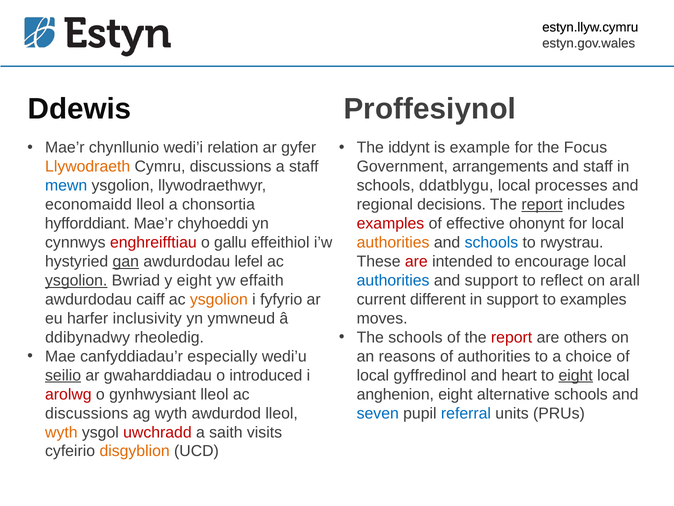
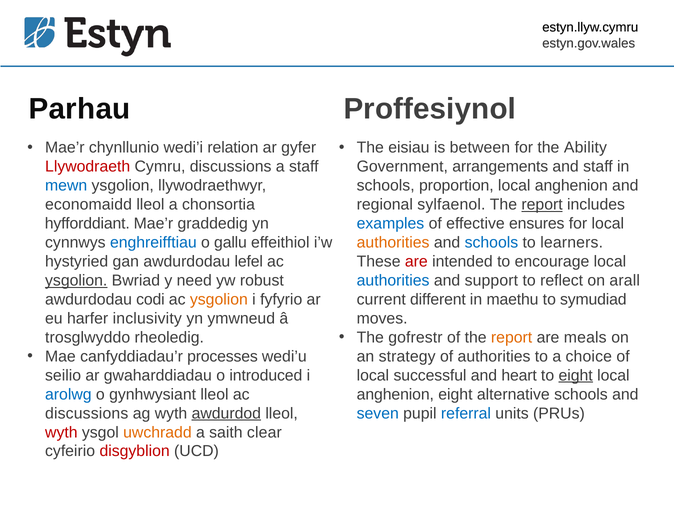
Ddewis: Ddewis -> Parhau (79, 109)
iddynt: iddynt -> eisiau (409, 148)
example: example -> between (480, 148)
Focus: Focus -> Ability (585, 148)
Llywodraeth colour: orange -> red (88, 166)
ddatblygu: ddatblygu -> proportion (456, 185)
processes: processes -> anghenion (571, 185)
decisions: decisions -> sylfaenol (451, 204)
chyhoeddi: chyhoeddi -> graddedig (213, 223)
examples colour: red -> blue (390, 223)
ohonynt: ohonynt -> ensures (537, 223)
enghreifftiau colour: red -> blue (153, 242)
rwystrau: rwystrau -> learners (572, 242)
gan underline: present -> none (126, 261)
y eight: eight -> need (194, 280)
effaith: effaith -> robust (262, 280)
caiff: caiff -> codi (151, 299)
in support: support -> maethu (513, 299)
to examples: examples -> symudiad (593, 299)
The schools: schools -> gofrestr (415, 337)
report colour: red -> orange (512, 337)
others: others -> meals (585, 337)
ddibynadwy: ddibynadwy -> trosglwyddo (88, 337)
especially: especially -> processes (223, 356)
reasons: reasons -> strategy (407, 356)
seilio underline: present -> none (63, 375)
gyffredinol: gyffredinol -> successful (430, 375)
arolwg colour: red -> blue (68, 394)
awdurdod underline: none -> present (226, 413)
wyth colour: orange -> red (61, 432)
uwchradd colour: red -> orange (157, 432)
visits: visits -> clear (264, 432)
disgyblion colour: orange -> red (135, 451)
